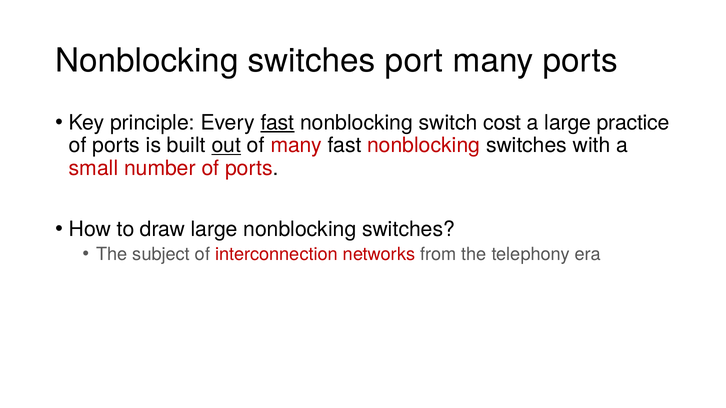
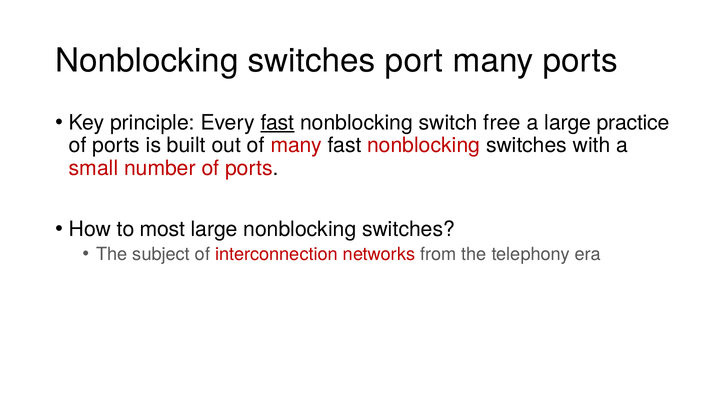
cost: cost -> free (502, 123)
out underline: present -> none (226, 146)
draw: draw -> most (163, 229)
